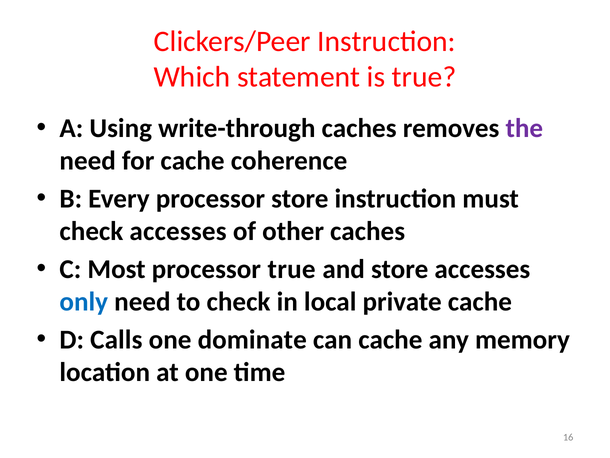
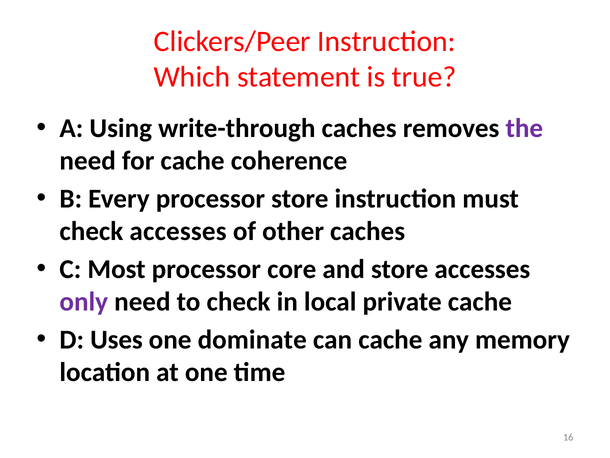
processor true: true -> core (292, 269)
only colour: blue -> purple (84, 302)
Calls: Calls -> Uses (116, 339)
